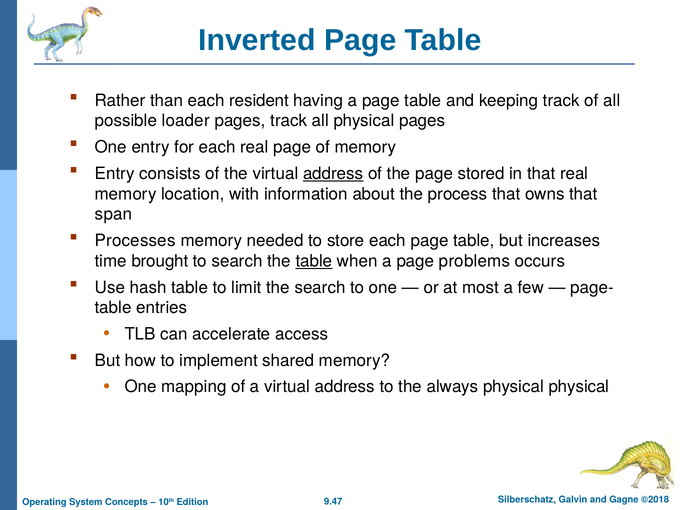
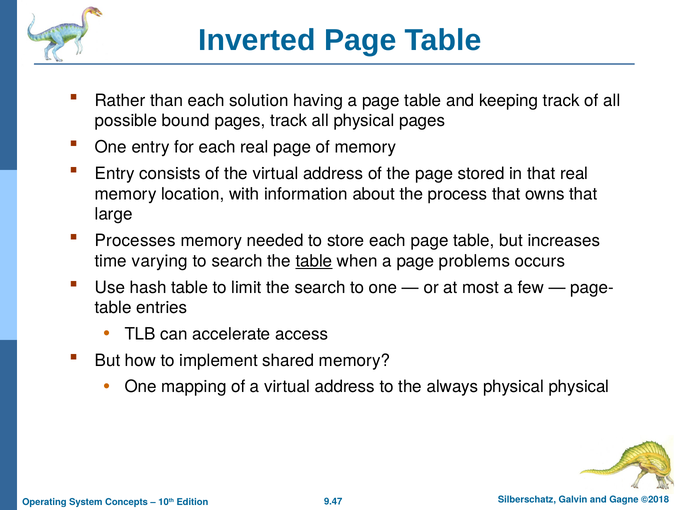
resident: resident -> solution (259, 100)
loader: loader -> bound (186, 121)
address underline: present -> none (333, 174)
span: span -> large (114, 214)
brought: brought -> varying (160, 261)
